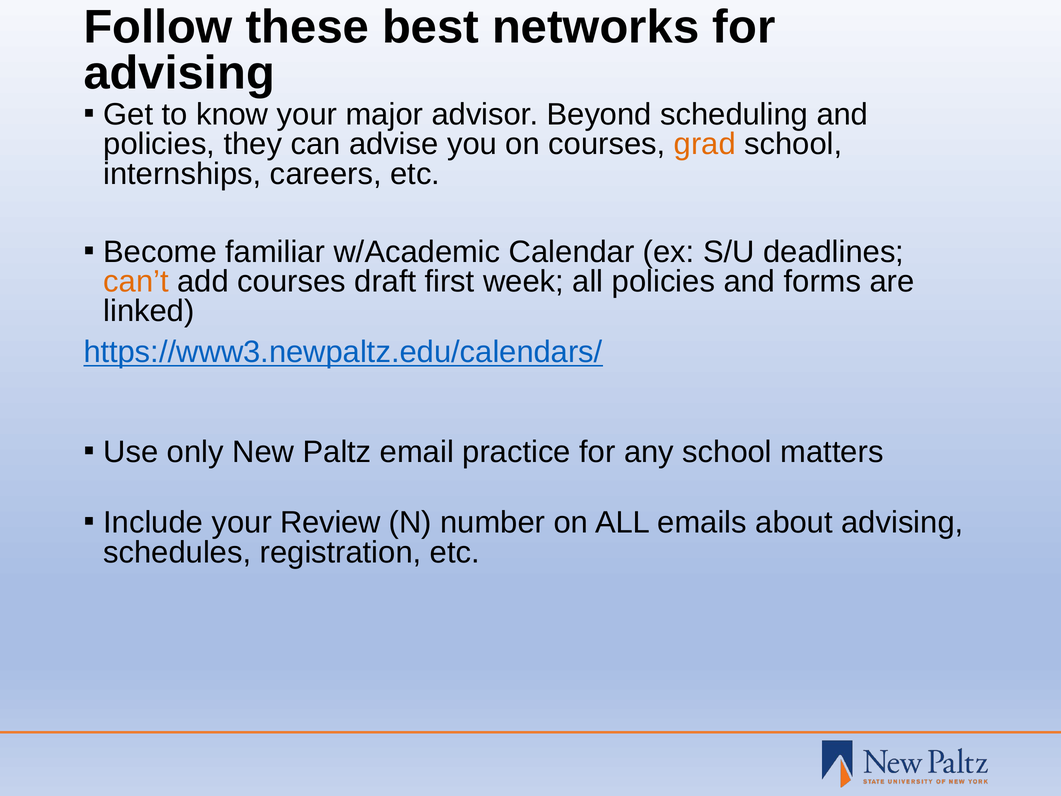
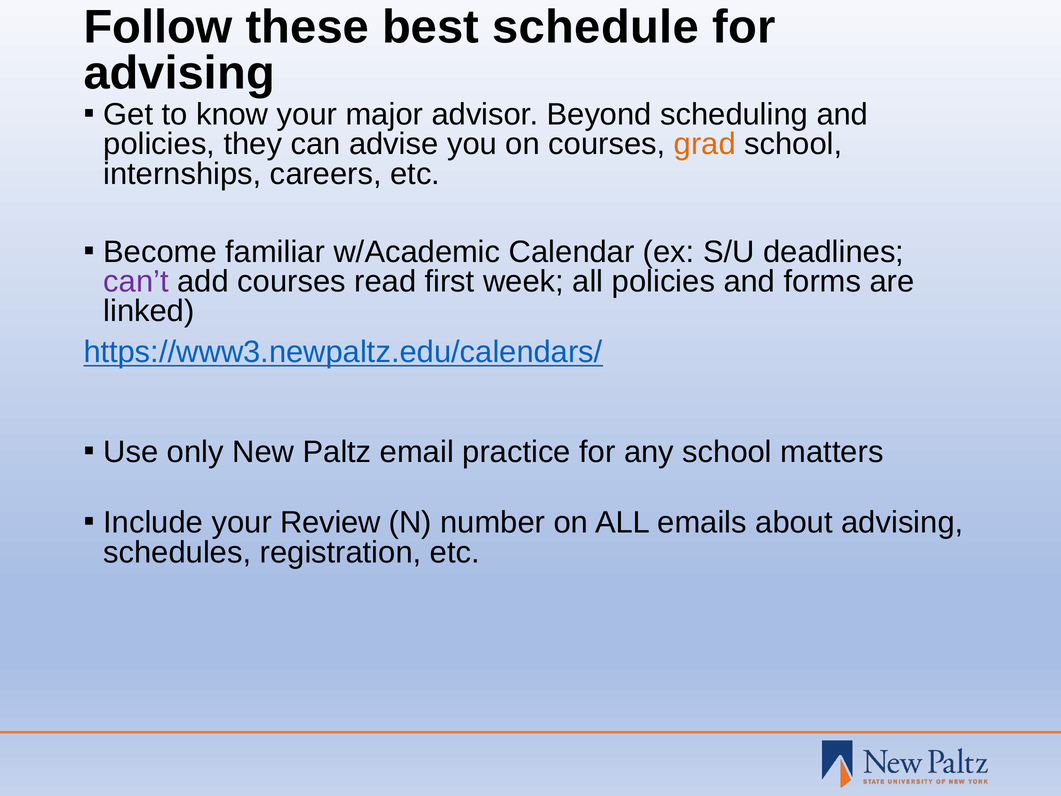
networks: networks -> schedule (596, 27)
can’t colour: orange -> purple (136, 281)
draft: draft -> read (385, 281)
